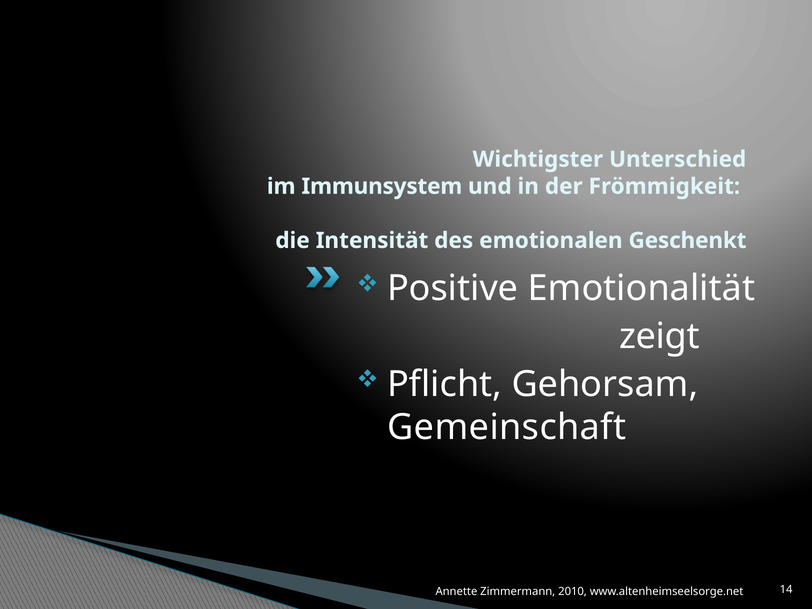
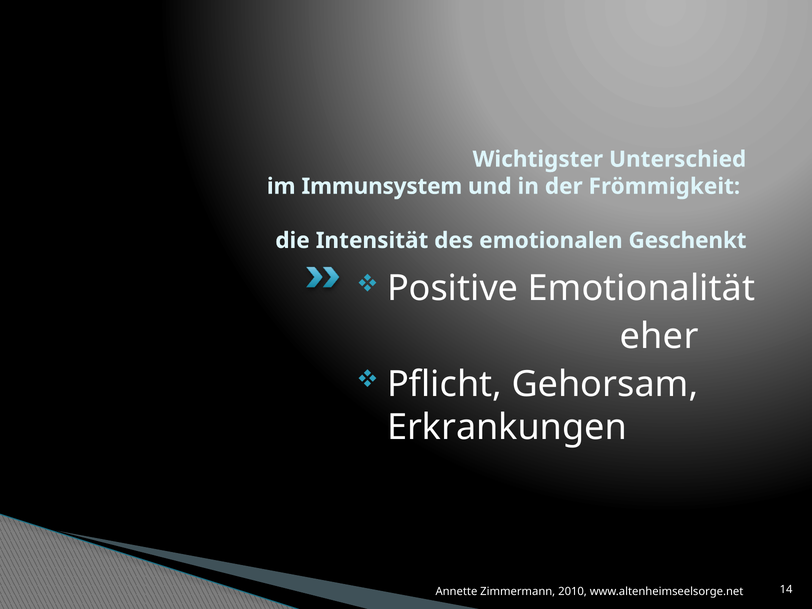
zeigt: zeigt -> eher (659, 336)
Gemeinschaft: Gemeinschaft -> Erkrankungen (507, 427)
